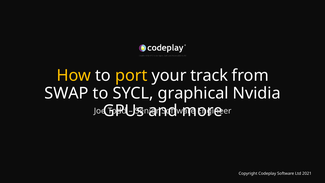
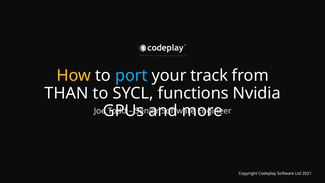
port colour: yellow -> light blue (131, 76)
SWAP: SWAP -> THAN (66, 93)
graphical: graphical -> functions (193, 93)
